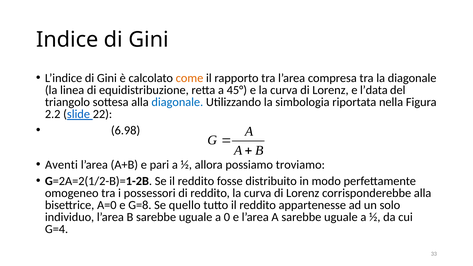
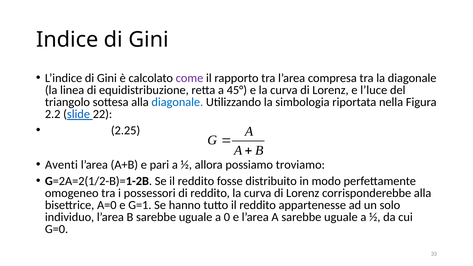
come colour: orange -> purple (190, 78)
l’data: l’data -> l’luce (374, 90)
6.98: 6.98 -> 2.25 (126, 131)
G=8: G=8 -> G=1 (140, 205)
quello: quello -> hanno (185, 205)
G=4: G=4 -> G=0 (57, 229)
